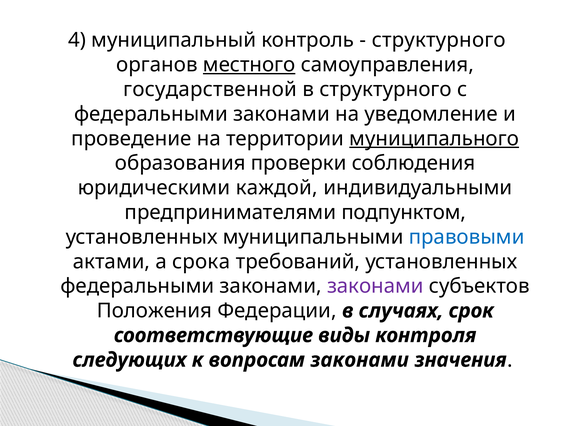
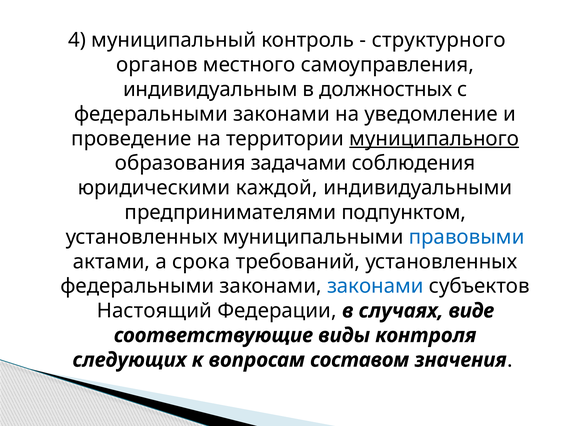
местного underline: present -> none (249, 65)
государственной: государственной -> индивидуальным (210, 89)
в структурного: структурного -> должностных (386, 89)
проверки: проверки -> задачами (299, 163)
законами colour: purple -> blue (375, 286)
Положения: Положения -> Настоящий (154, 311)
срок: срок -> виде (471, 311)
вопросам законами: законами -> составом (360, 360)
